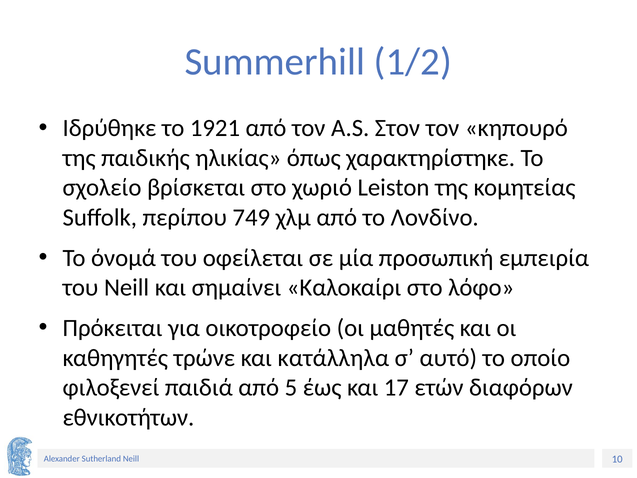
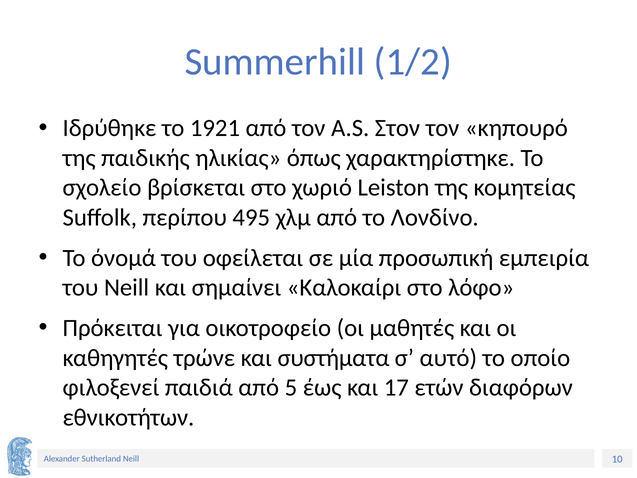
749: 749 -> 495 (251, 217)
κατάλληλα: κατάλληλα -> συστήματα (333, 358)
